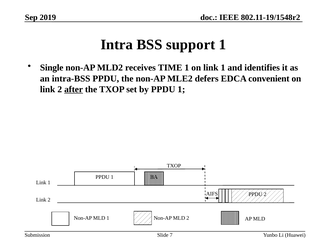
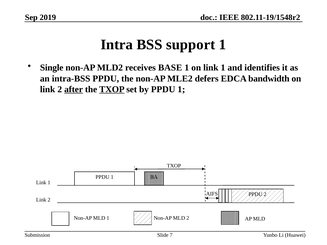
TIME: TIME -> BASE (170, 68)
convenient: convenient -> bandwidth (269, 79)
TXOP underline: none -> present (112, 90)
